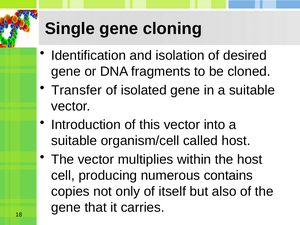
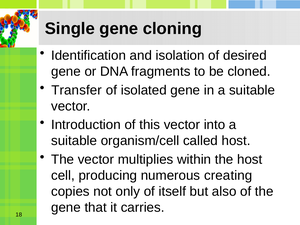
contains: contains -> creating (228, 175)
